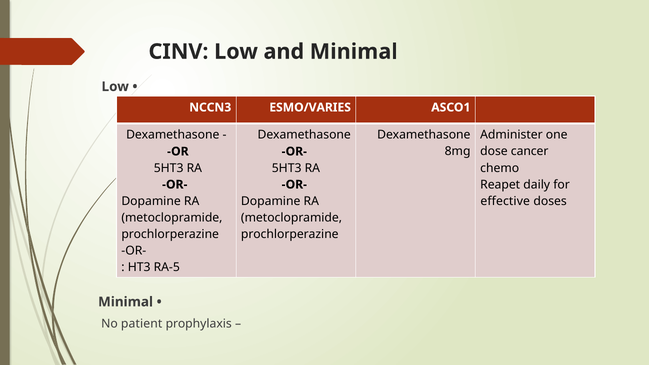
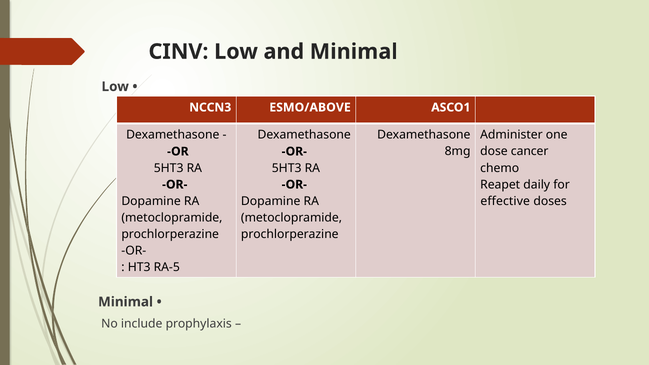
ESMO/VARIES: ESMO/VARIES -> ESMO/ABOVE (310, 107)
patient: patient -> include (142, 324)
